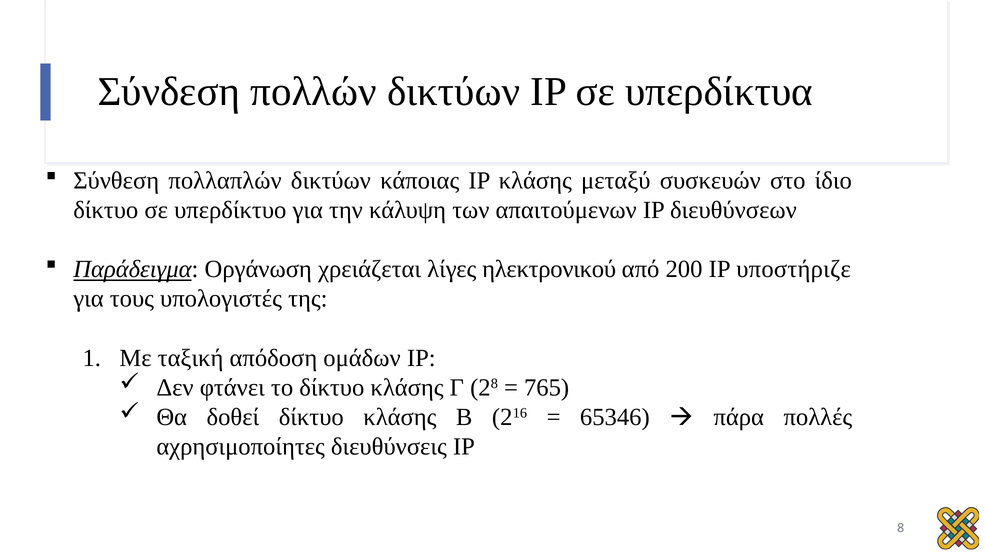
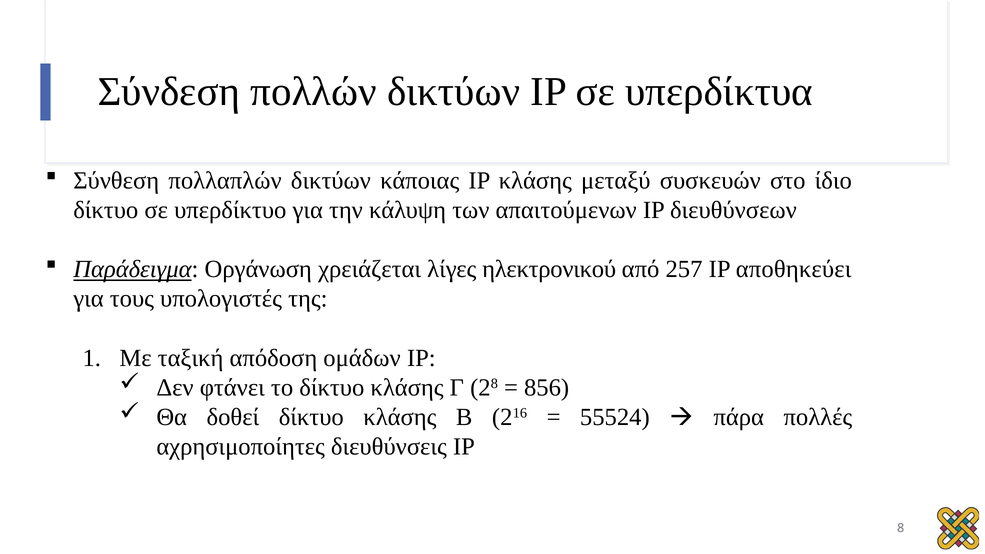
200: 200 -> 257 (684, 269)
υποστήριζε: υποστήριζε -> αποθηκεύει (794, 269)
765: 765 -> 856 (547, 388)
65346: 65346 -> 55524 (615, 417)
